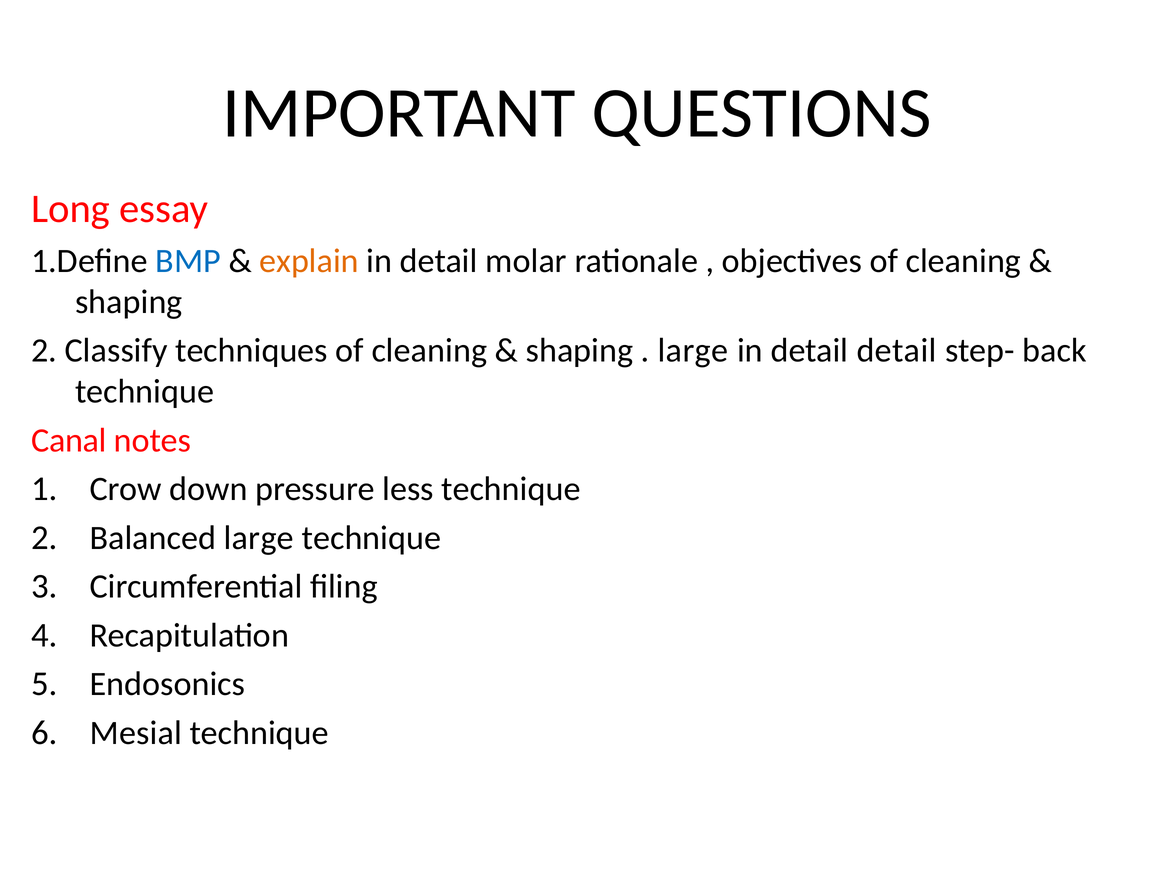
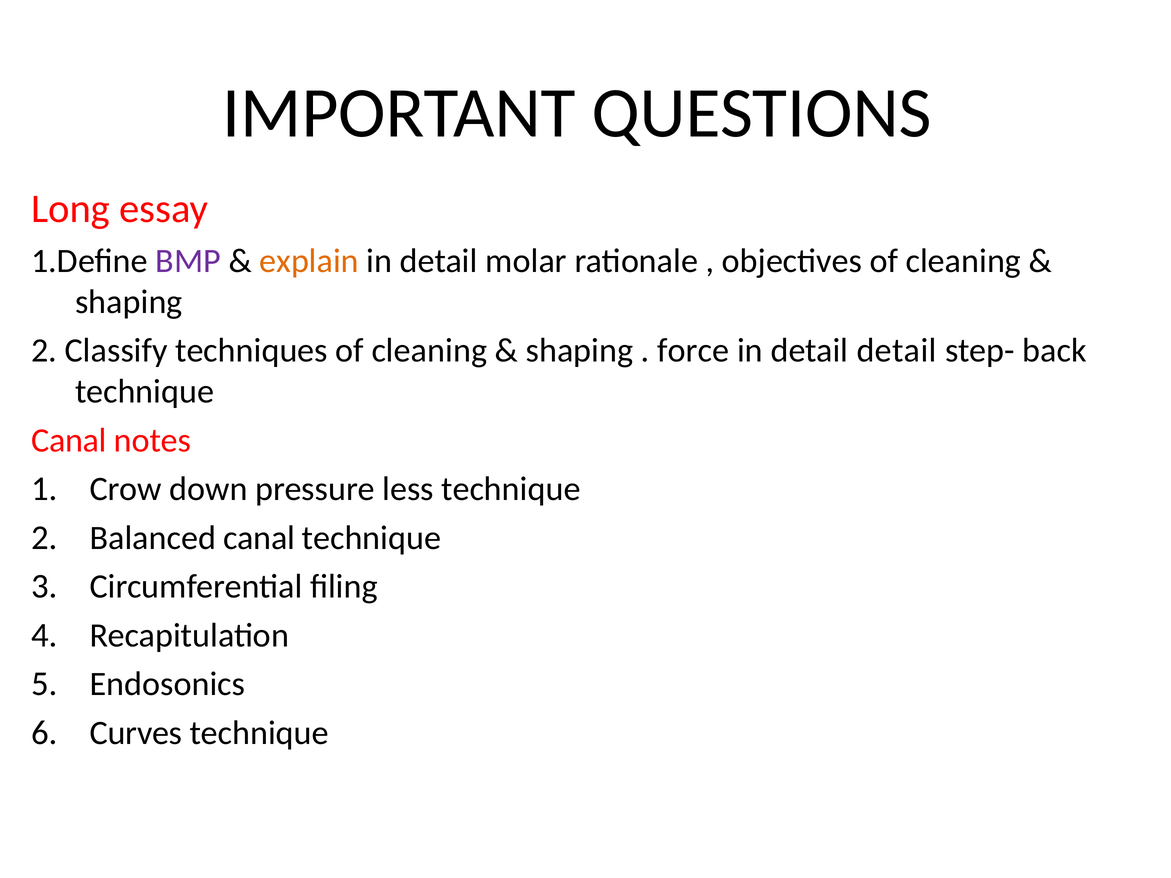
BMP colour: blue -> purple (188, 261)
large: large -> force (693, 351)
Balanced large: large -> canal (259, 538)
Mesial: Mesial -> Curves (136, 733)
